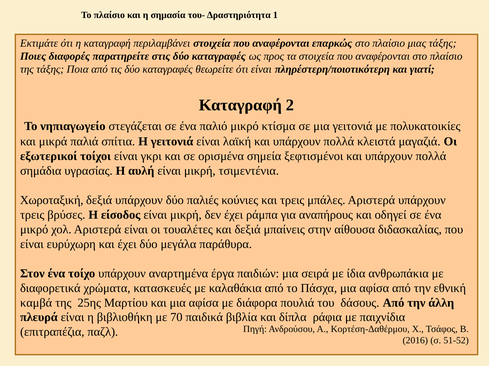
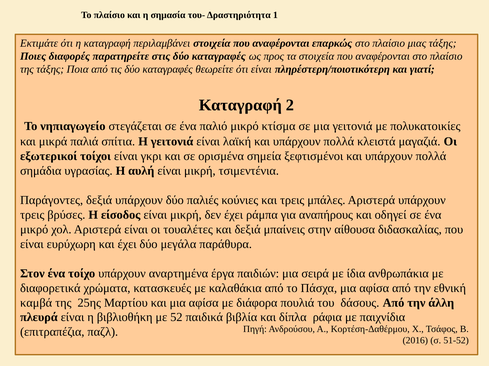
Χωροταξική: Χωροταξική -> Παράγοντες (52, 201)
70: 70 -> 52 (176, 318)
